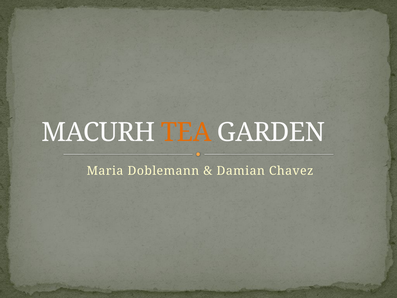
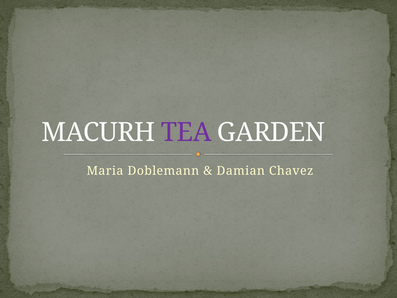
TEA colour: orange -> purple (186, 132)
